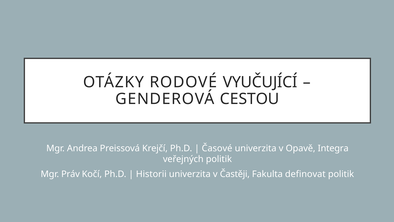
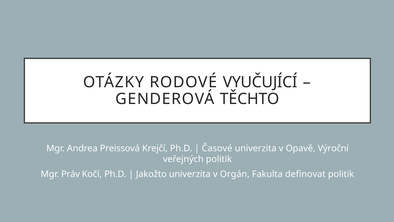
CESTOU: CESTOU -> TĚCHTO (250, 99)
Integra: Integra -> Výroční (333, 148)
Historii: Historii -> Jakožto (151, 174)
Častěji: Častěji -> Orgán (235, 174)
